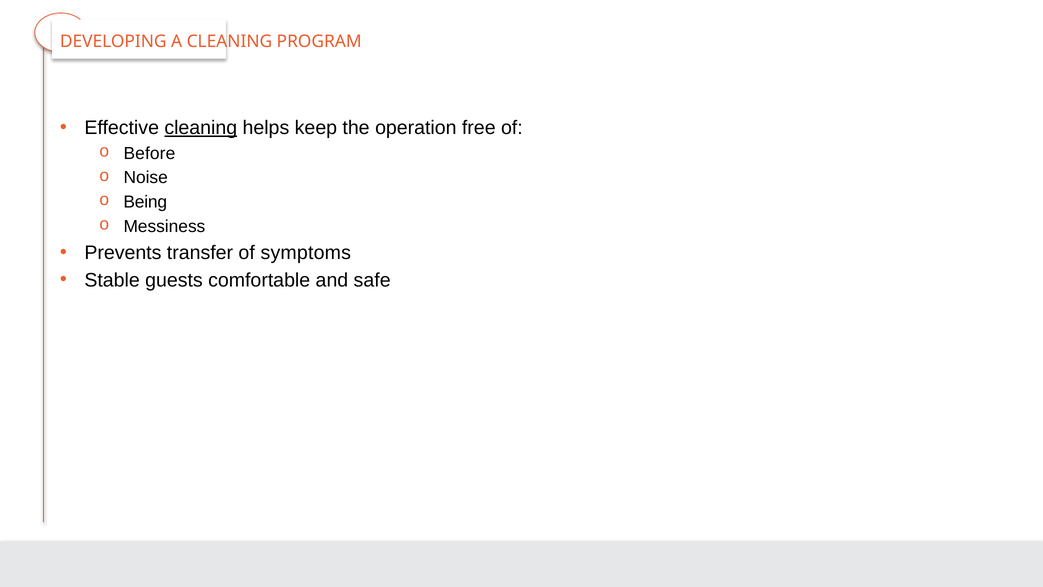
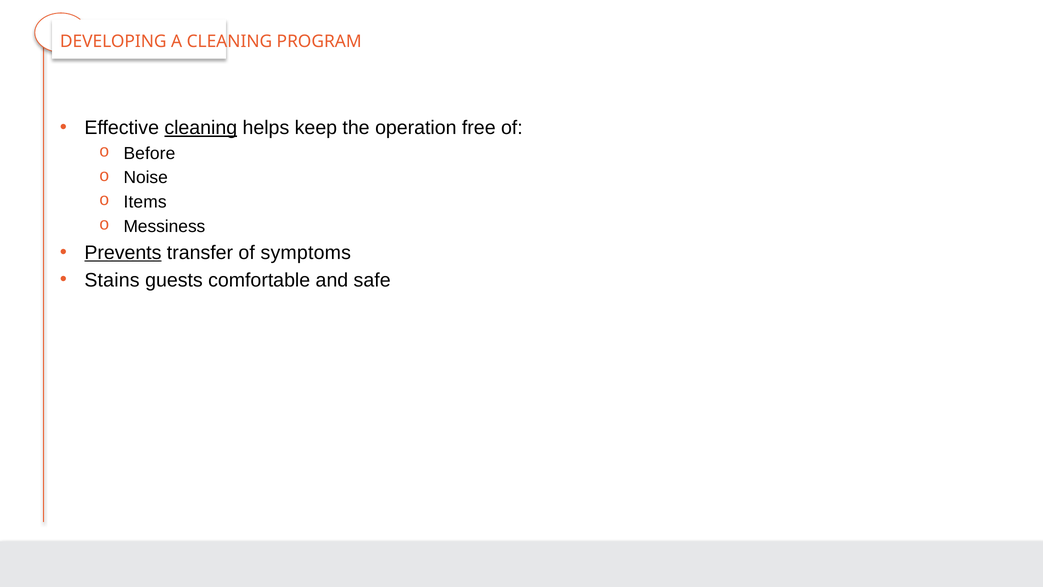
Being: Being -> Items (145, 202)
Prevents underline: none -> present (123, 253)
Stable: Stable -> Stains (112, 280)
